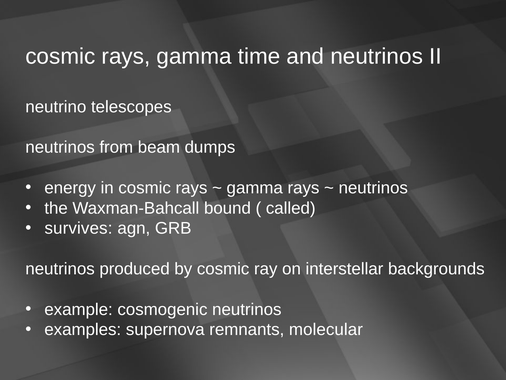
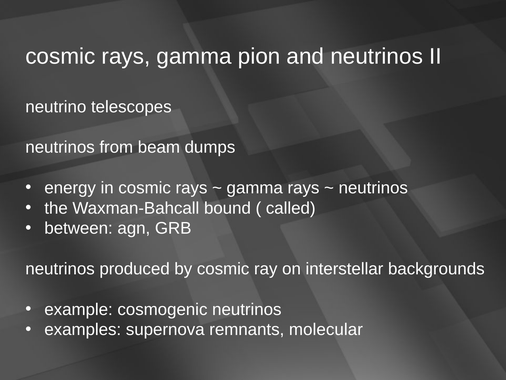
time: time -> pion (259, 56)
survives: survives -> between (79, 228)
